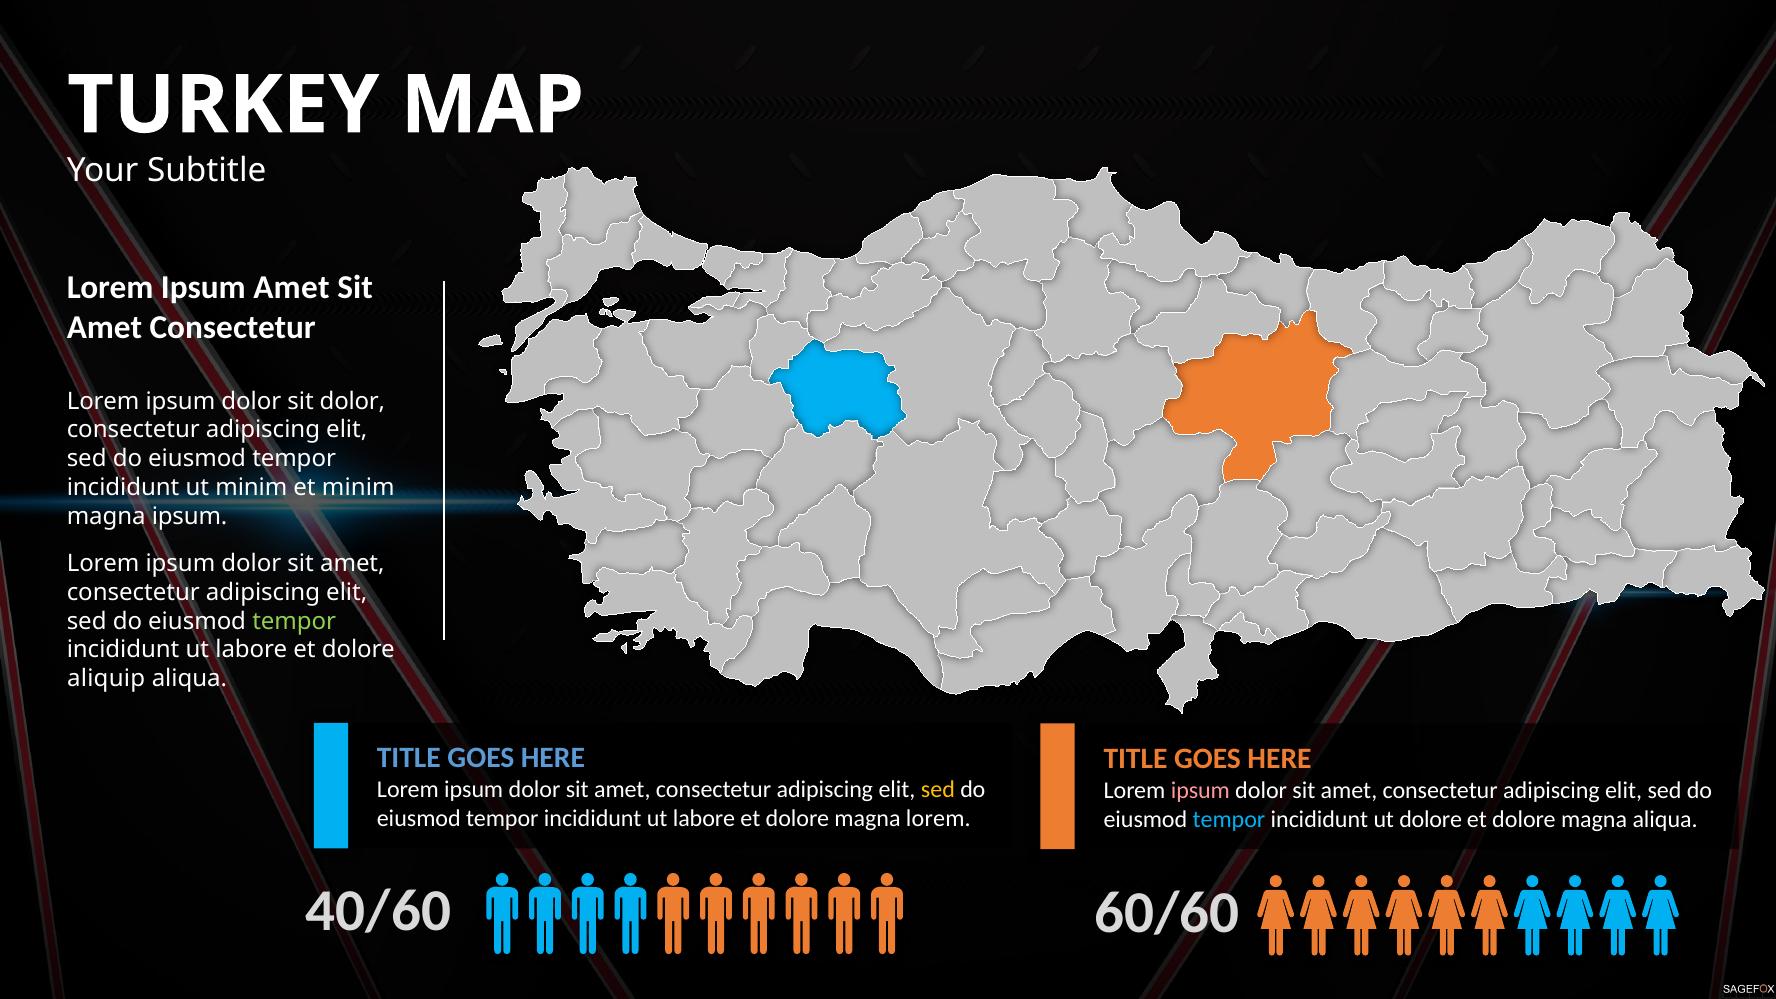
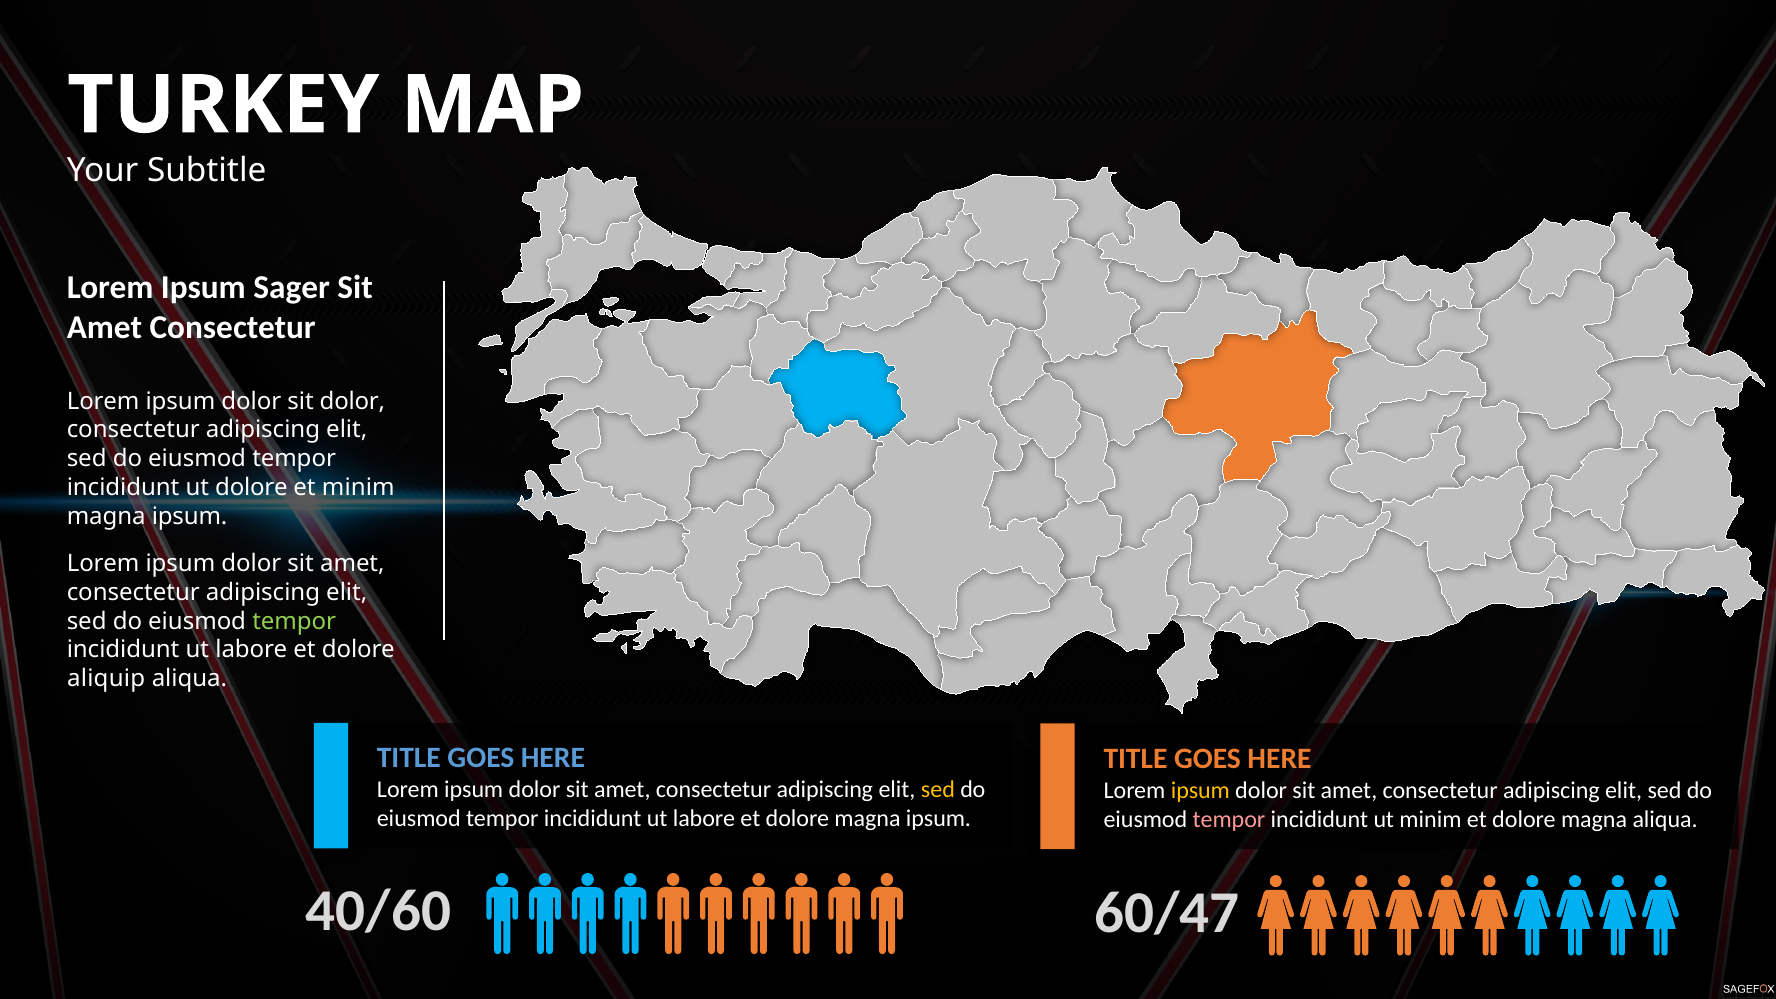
Ipsum Amet: Amet -> Sager (292, 287)
ut minim: minim -> dolore (251, 488)
ipsum colour: pink -> yellow (1200, 791)
dolore magna lorem: lorem -> ipsum (938, 819)
tempor colour: light blue -> pink (1229, 820)
ut dolore: dolore -> minim (1431, 820)
60/60: 60/60 -> 60/47 (1167, 913)
